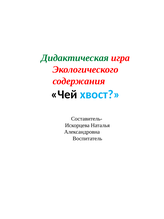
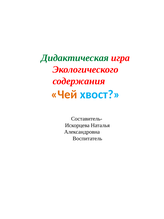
Чей colour: black -> orange (64, 94)
